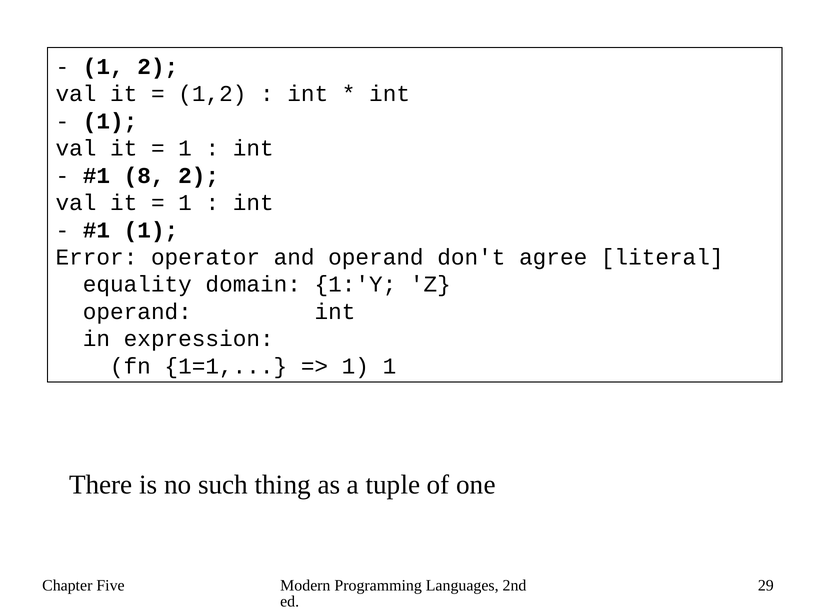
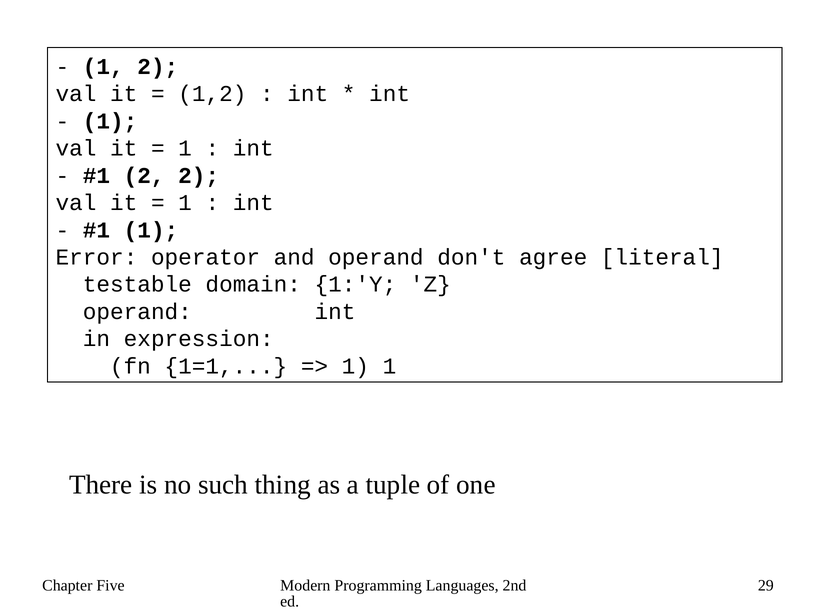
8: 8 -> 2 (144, 176)
equality: equality -> testable (137, 284)
